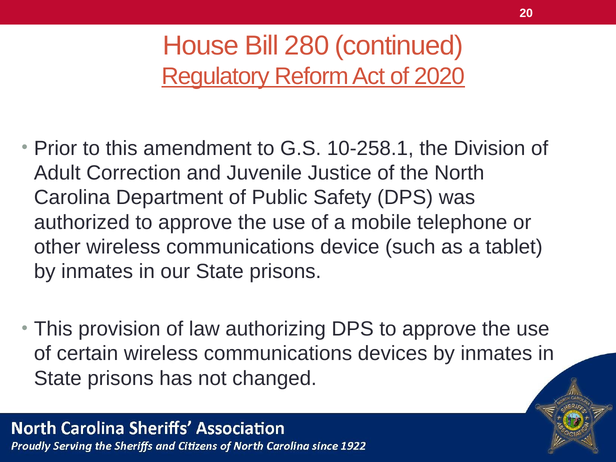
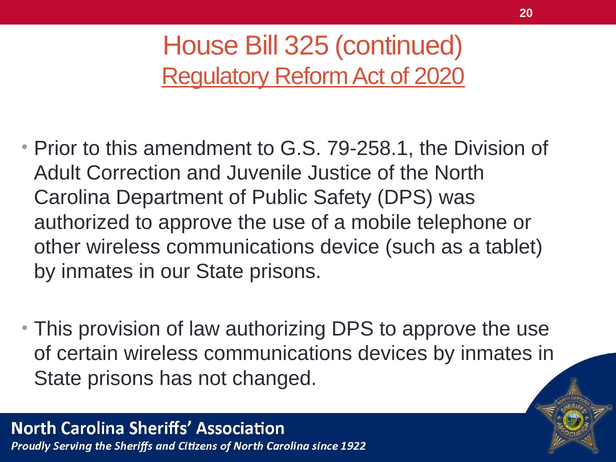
280: 280 -> 325 (307, 46)
10-258.1: 10-258.1 -> 79-258.1 (370, 148)
